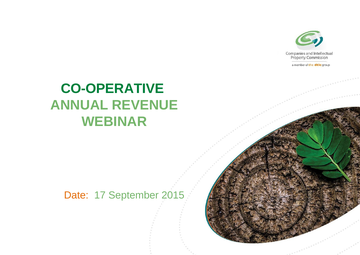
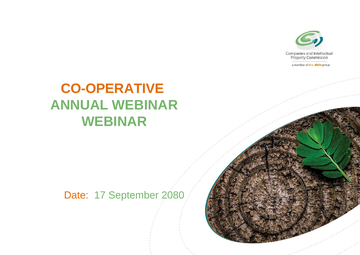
CO-OPERATIVE colour: green -> orange (112, 89)
ANNUAL REVENUE: REVENUE -> WEBINAR (145, 105)
2015: 2015 -> 2080 (173, 195)
